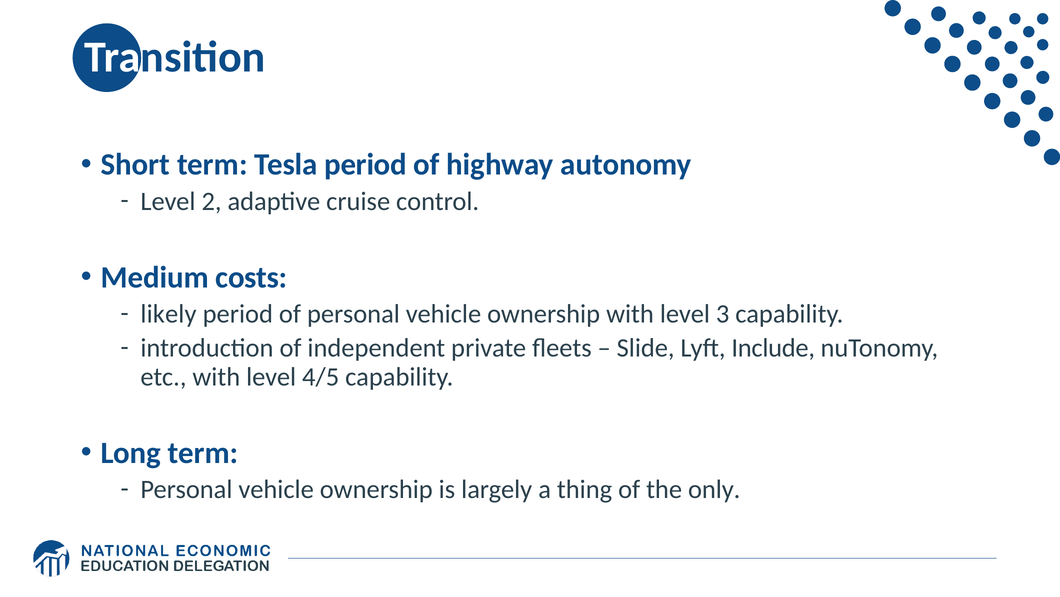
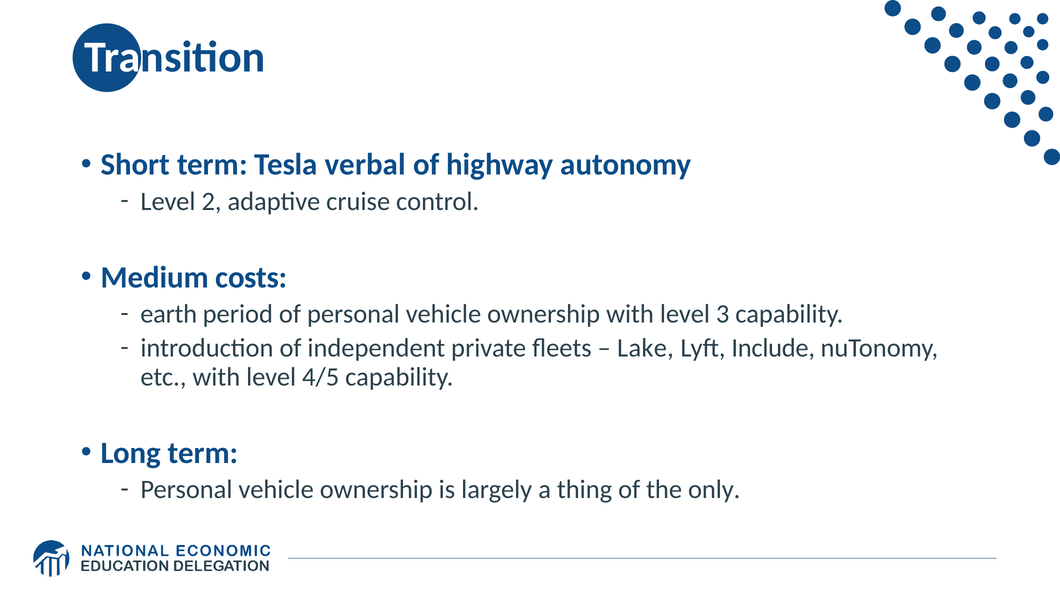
Tesla period: period -> verbal (365, 164)
likely: likely -> earth (169, 314)
Slide: Slide -> Lake (645, 348)
